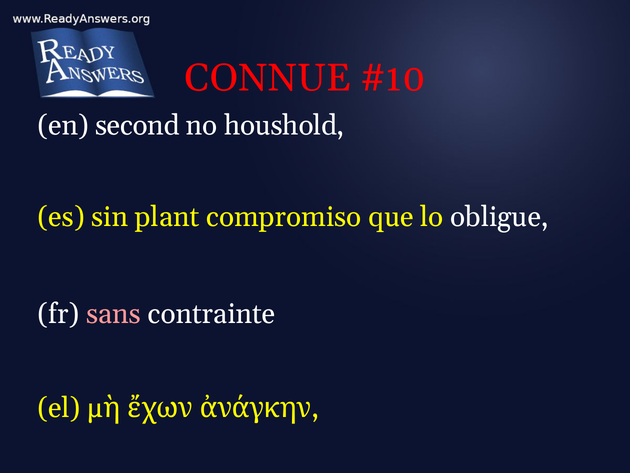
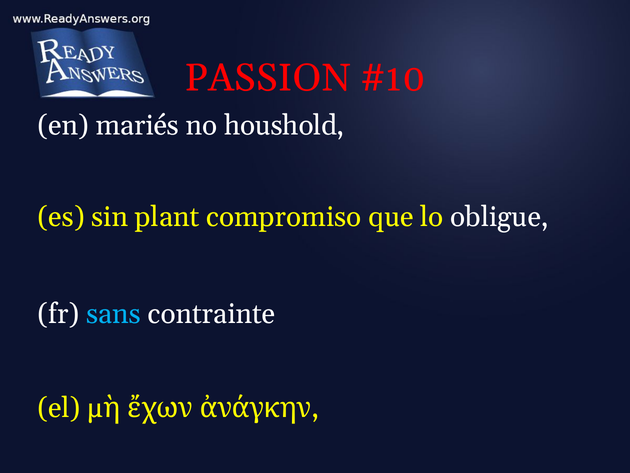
CONNUE: CONNUE -> PASSION (268, 78)
second: second -> mariés (137, 125)
sans colour: pink -> light blue (114, 314)
